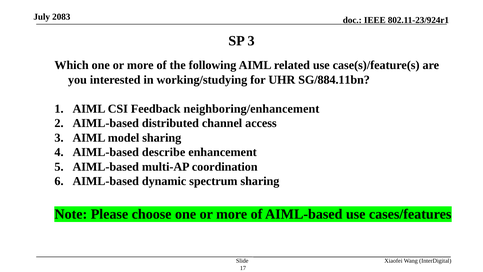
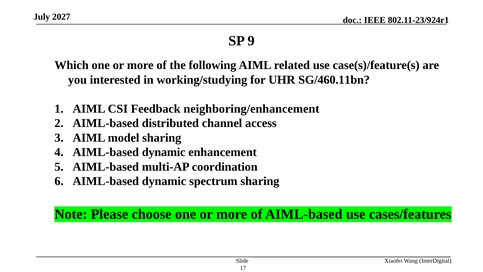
2083: 2083 -> 2027 (61, 17)
SP 3: 3 -> 9 (251, 41)
SG/884.11bn: SG/884.11bn -> SG/460.11bn (334, 80)
describe: describe -> dynamic (164, 152)
